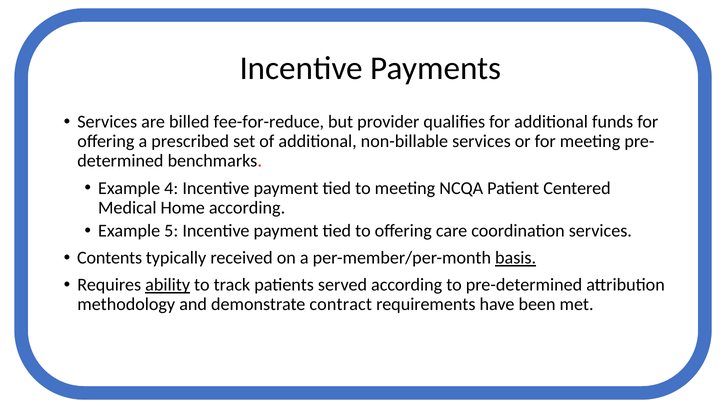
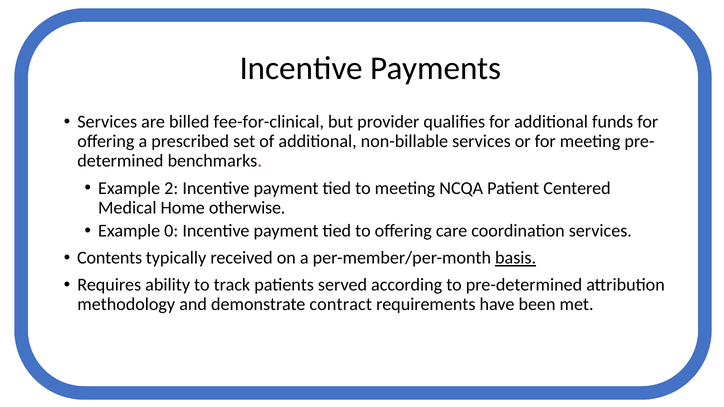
fee-for-reduce: fee-for-reduce -> fee-for-clinical (269, 122)
4: 4 -> 2 (171, 188)
Home according: according -> otherwise (247, 208)
5: 5 -> 0 (171, 231)
ability underline: present -> none (168, 285)
